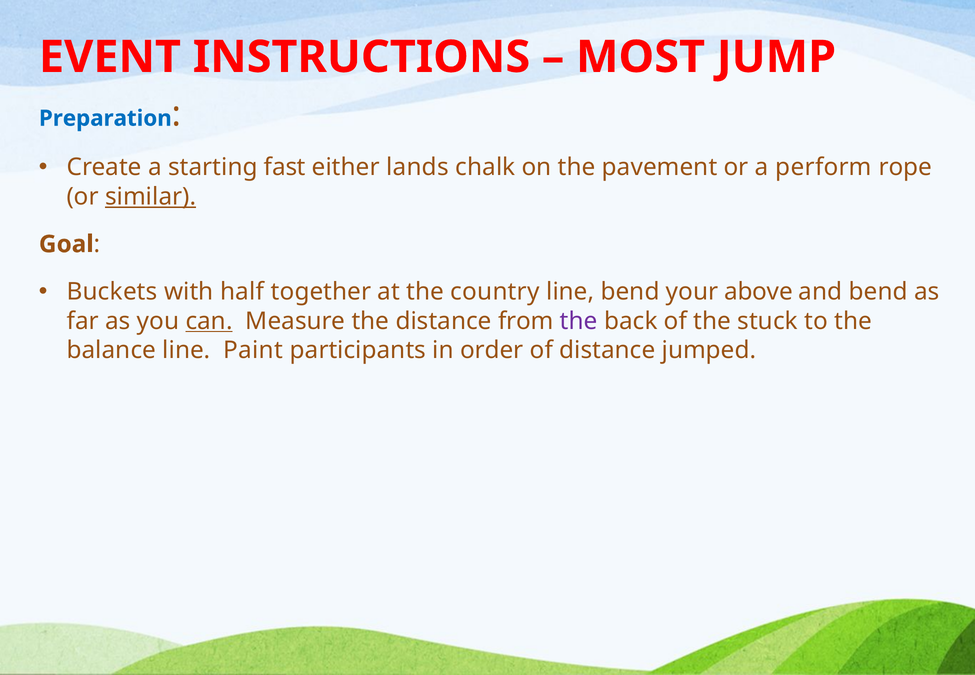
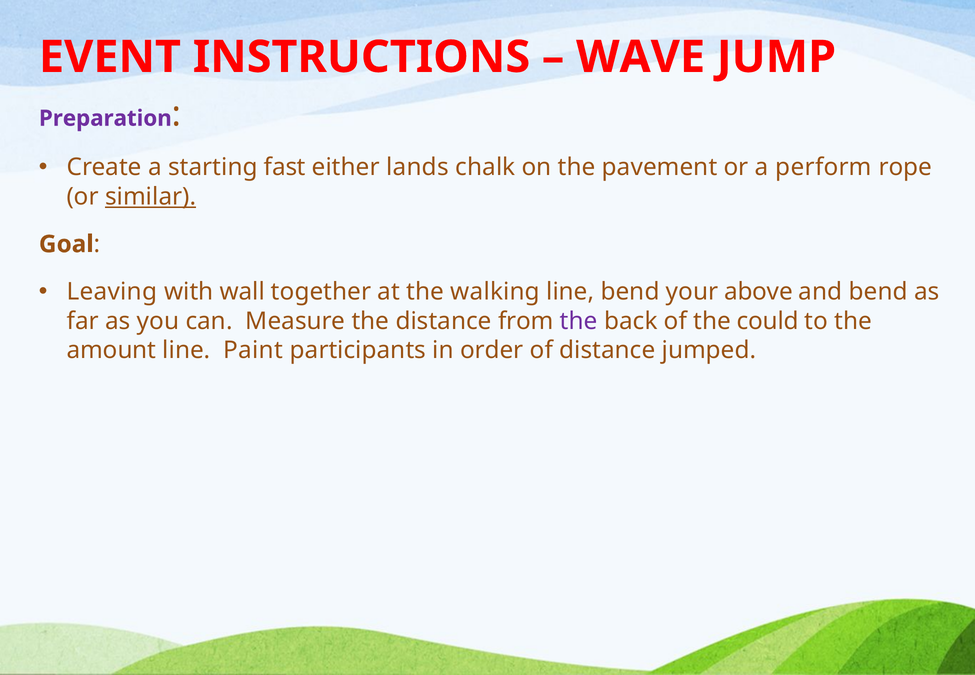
MOST: MOST -> WAVE (641, 57)
Preparation colour: blue -> purple (105, 118)
Buckets: Buckets -> Leaving (112, 292)
half: half -> wall (242, 292)
country: country -> walking (495, 292)
can underline: present -> none (209, 321)
stuck: stuck -> could (768, 321)
balance: balance -> amount (111, 350)
